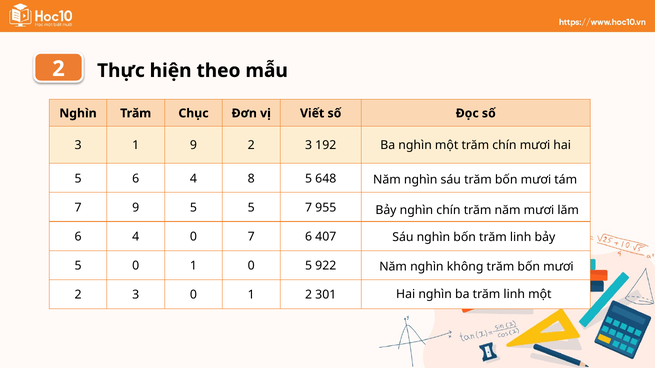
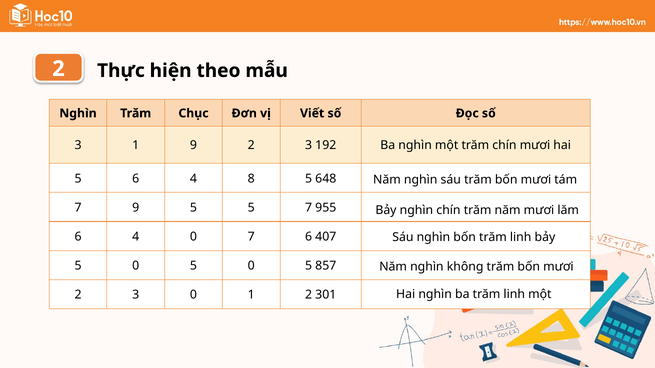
1: 1 -> 5 (193, 266)
922: 922 -> 857 (326, 266)
